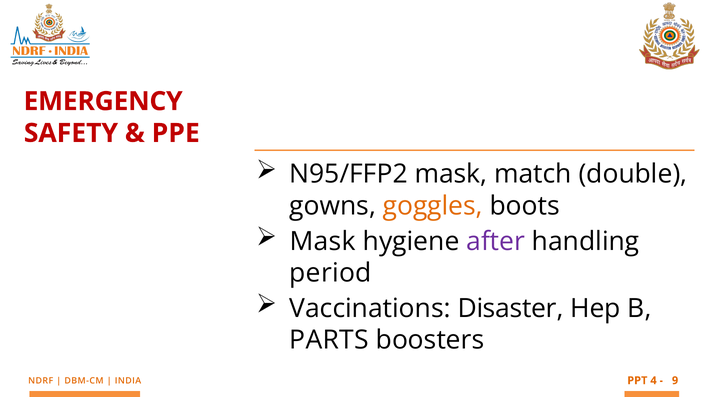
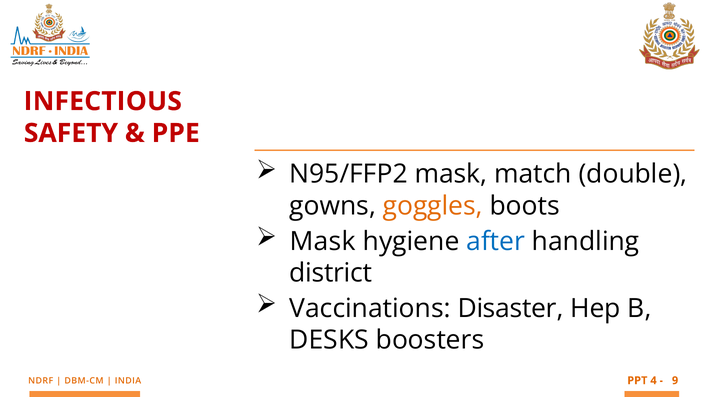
EMERGENCY: EMERGENCY -> INFECTIOUS (103, 102)
after colour: purple -> blue (496, 242)
period: period -> district (331, 274)
PARTS: PARTS -> DESKS (329, 341)
